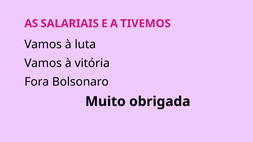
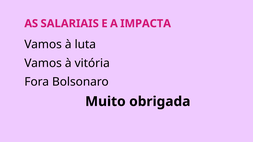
TIVEMOS: TIVEMOS -> IMPACTA (146, 24)
